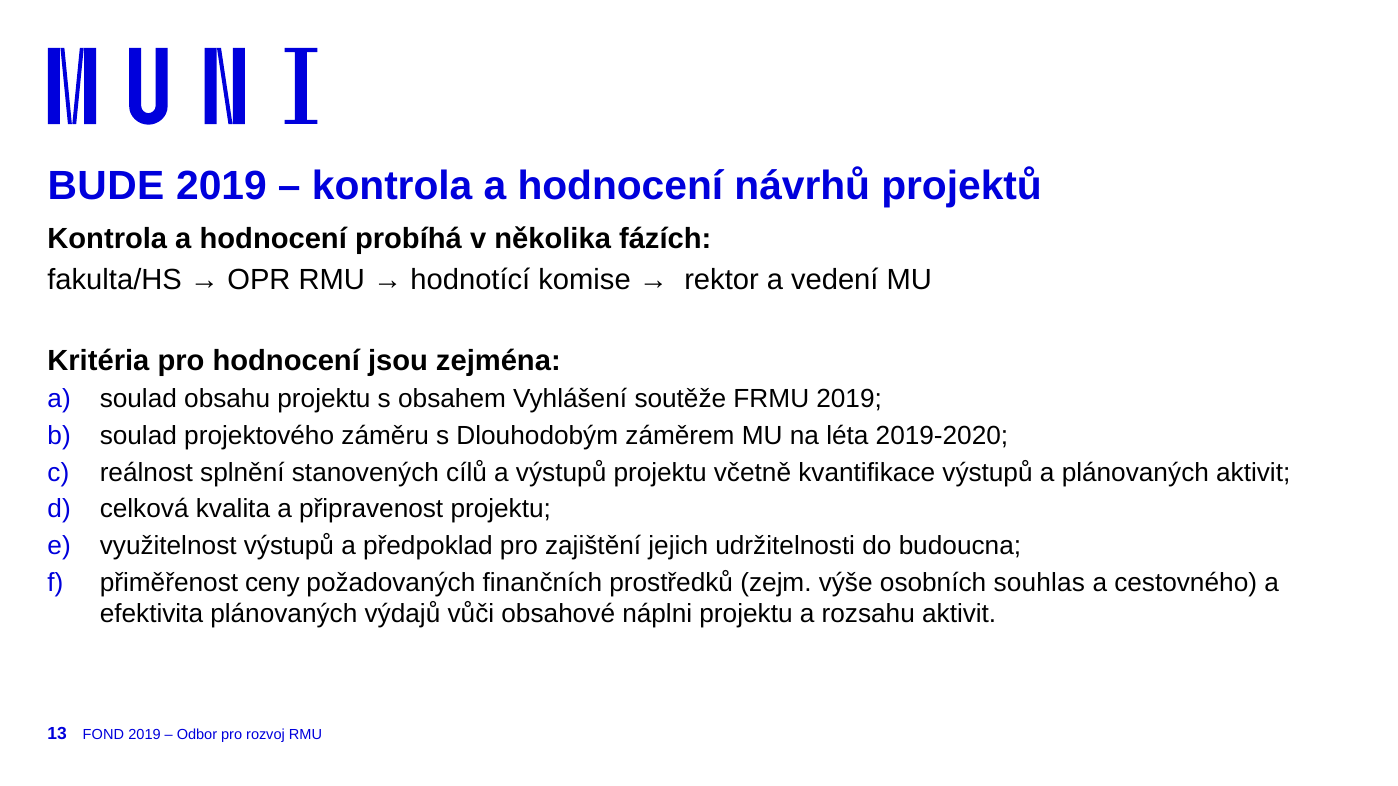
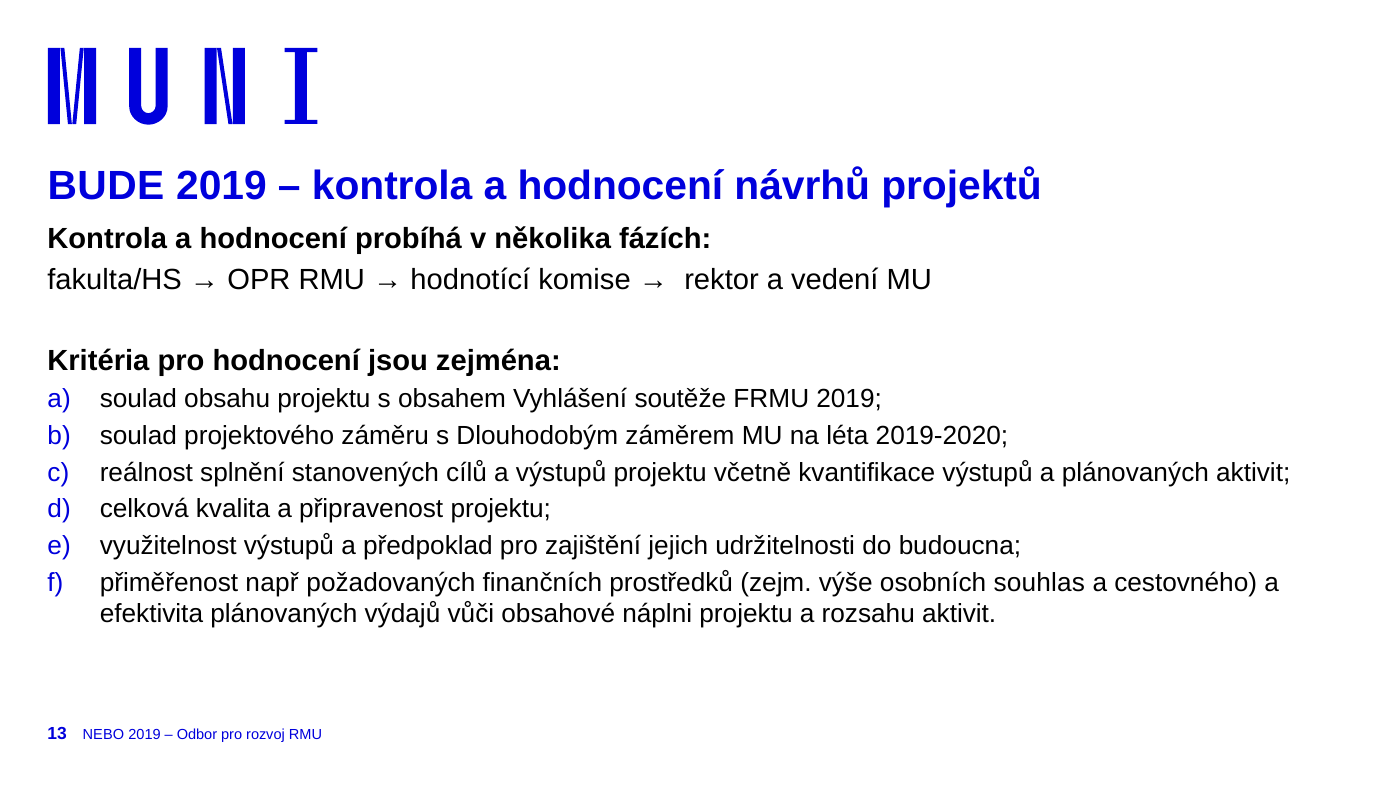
ceny: ceny -> např (272, 583)
FOND: FOND -> NEBO (103, 735)
